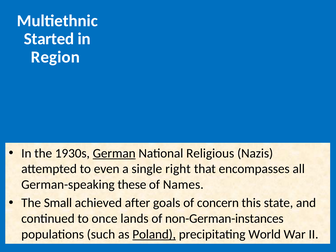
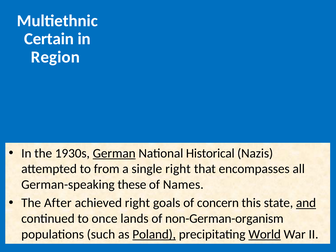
Started: Started -> Certain (49, 39)
Religious: Religious -> Historical (210, 153)
even: even -> from (107, 169)
Small: Small -> After (58, 203)
achieved after: after -> right (137, 203)
and underline: none -> present (306, 203)
non-German-instances: non-German-instances -> non-German-organism (224, 219)
World underline: none -> present (265, 234)
